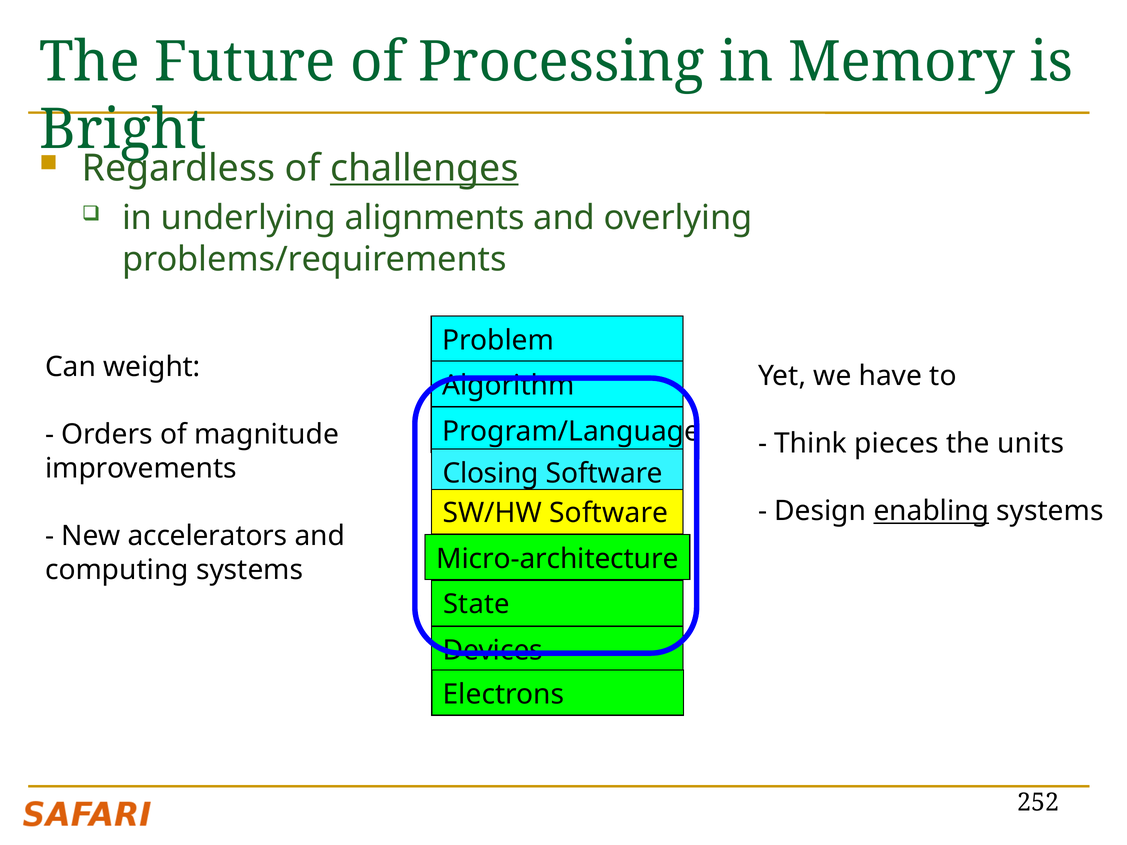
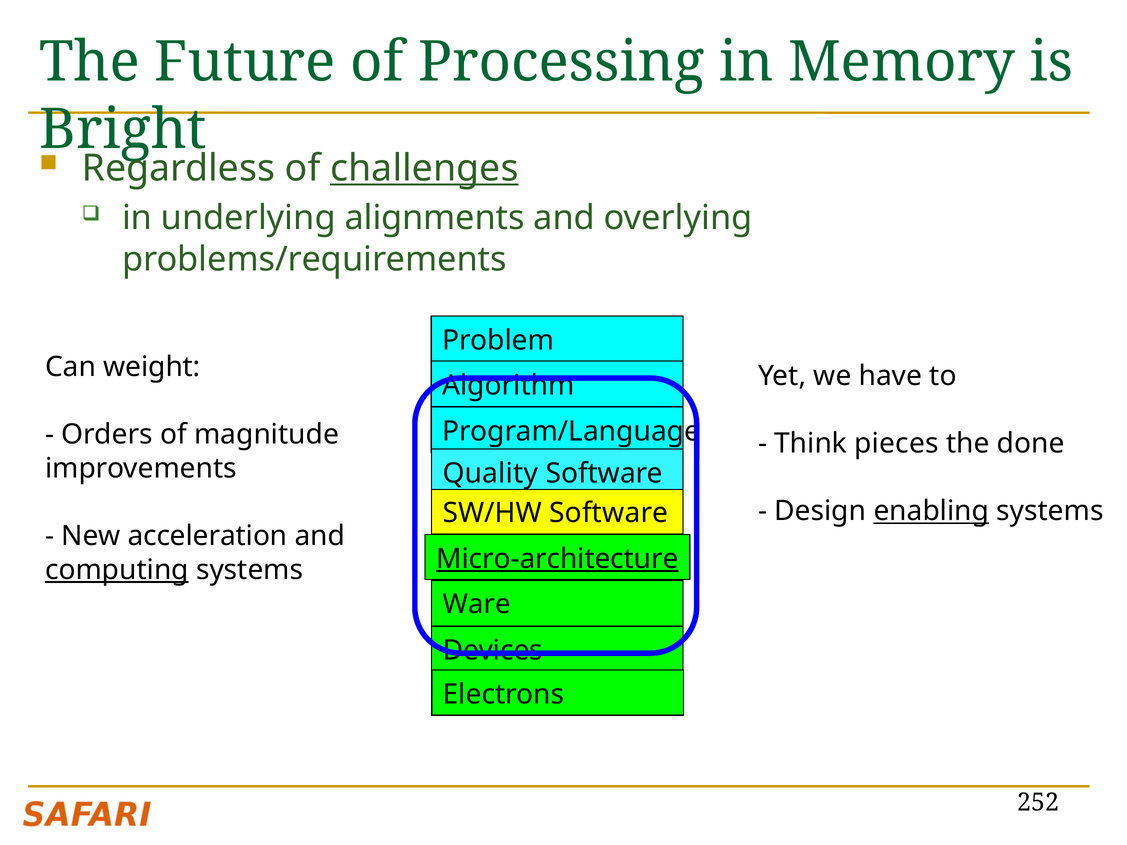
units: units -> done (1031, 444)
Closing: Closing -> Quality (490, 474)
accelerators: accelerators -> acceleration (207, 536)
Micro-architecture underline: none -> present (557, 559)
computing underline: none -> present (117, 570)
State: State -> Ware (477, 605)
